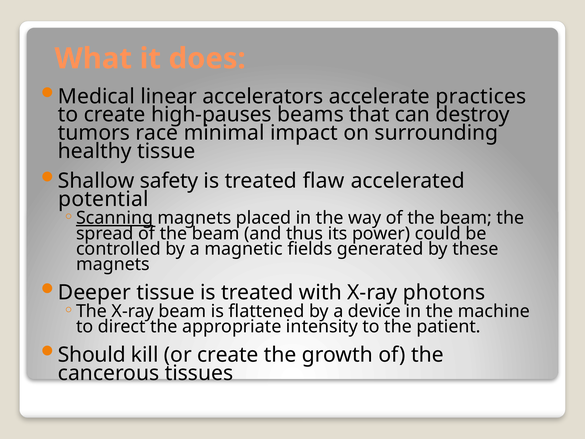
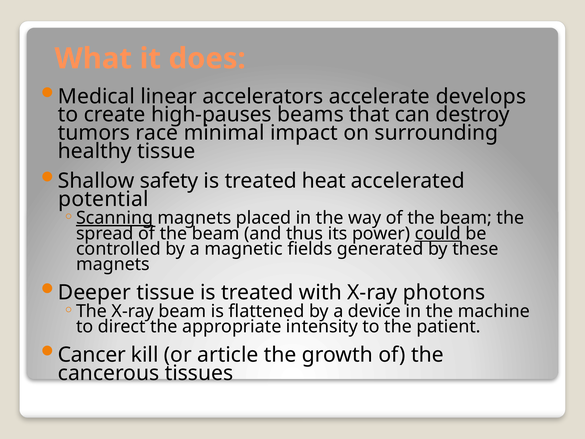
practices: practices -> develops (481, 96)
flaw: flaw -> heat (324, 181)
could underline: none -> present (438, 233)
Should: Should -> Cancer (92, 355)
or create: create -> article (228, 355)
